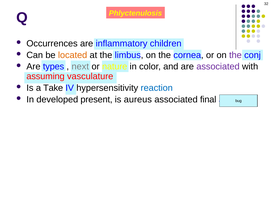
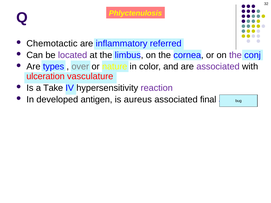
Occurrences: Occurrences -> Chemotactic (52, 44)
children: children -> referred (166, 44)
located colour: orange -> purple (73, 55)
next: next -> over (80, 67)
assuming: assuming -> ulceration (46, 76)
reaction colour: blue -> purple (157, 88)
present: present -> antigen (96, 100)
